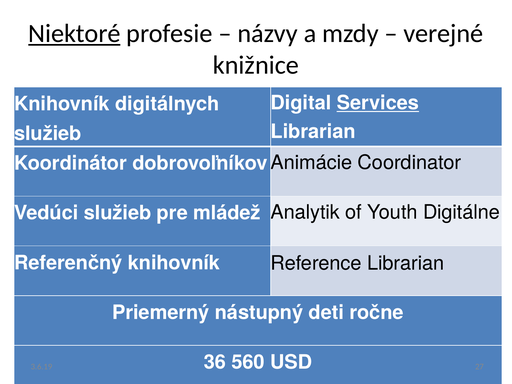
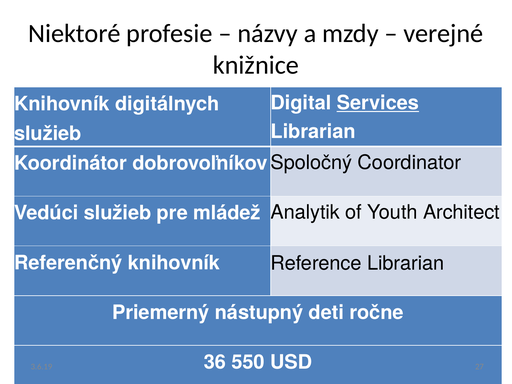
Niektoré underline: present -> none (74, 33)
Animácie: Animácie -> Spoločný (311, 163)
Digitálne: Digitálne -> Architect (461, 212)
560: 560 -> 550 (248, 362)
